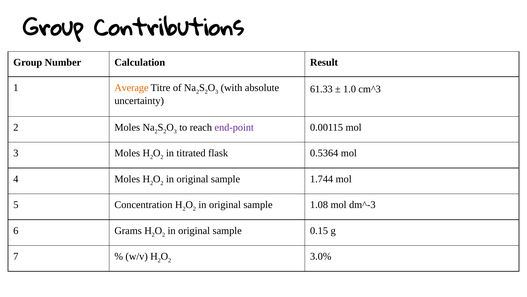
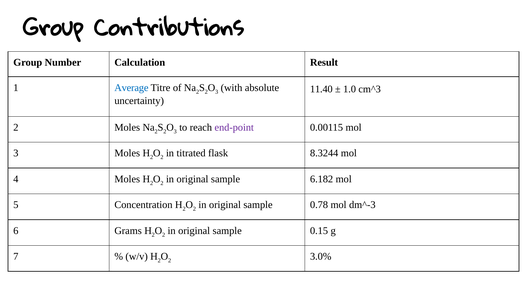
Average colour: orange -> blue (131, 88)
61.33: 61.33 -> 11.40 (321, 89)
0.5364: 0.5364 -> 8.3244 (324, 153)
1.744: 1.744 -> 6.182 (322, 179)
1.08: 1.08 -> 0.78 (319, 205)
